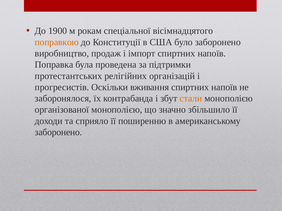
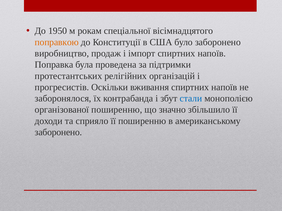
1900: 1900 -> 1950 (58, 31)
стали colour: orange -> blue (191, 99)
організованої монополією: монополією -> поширенню (117, 110)
